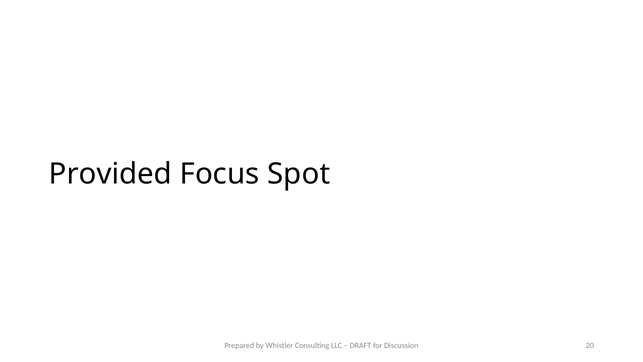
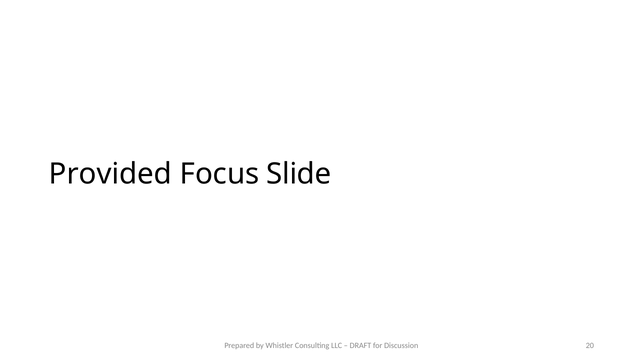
Spot: Spot -> Slide (299, 174)
